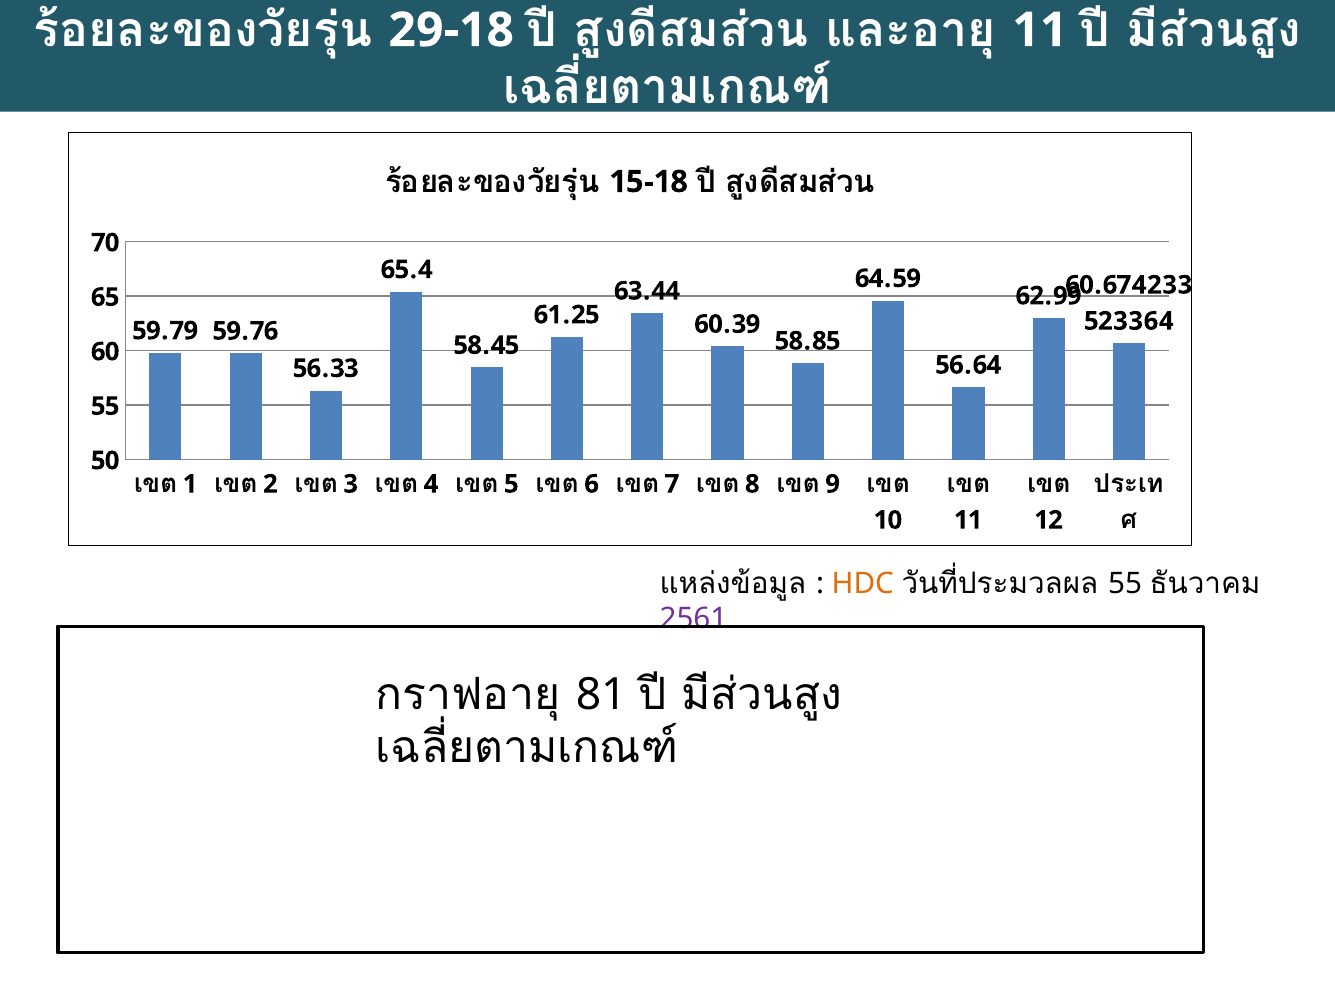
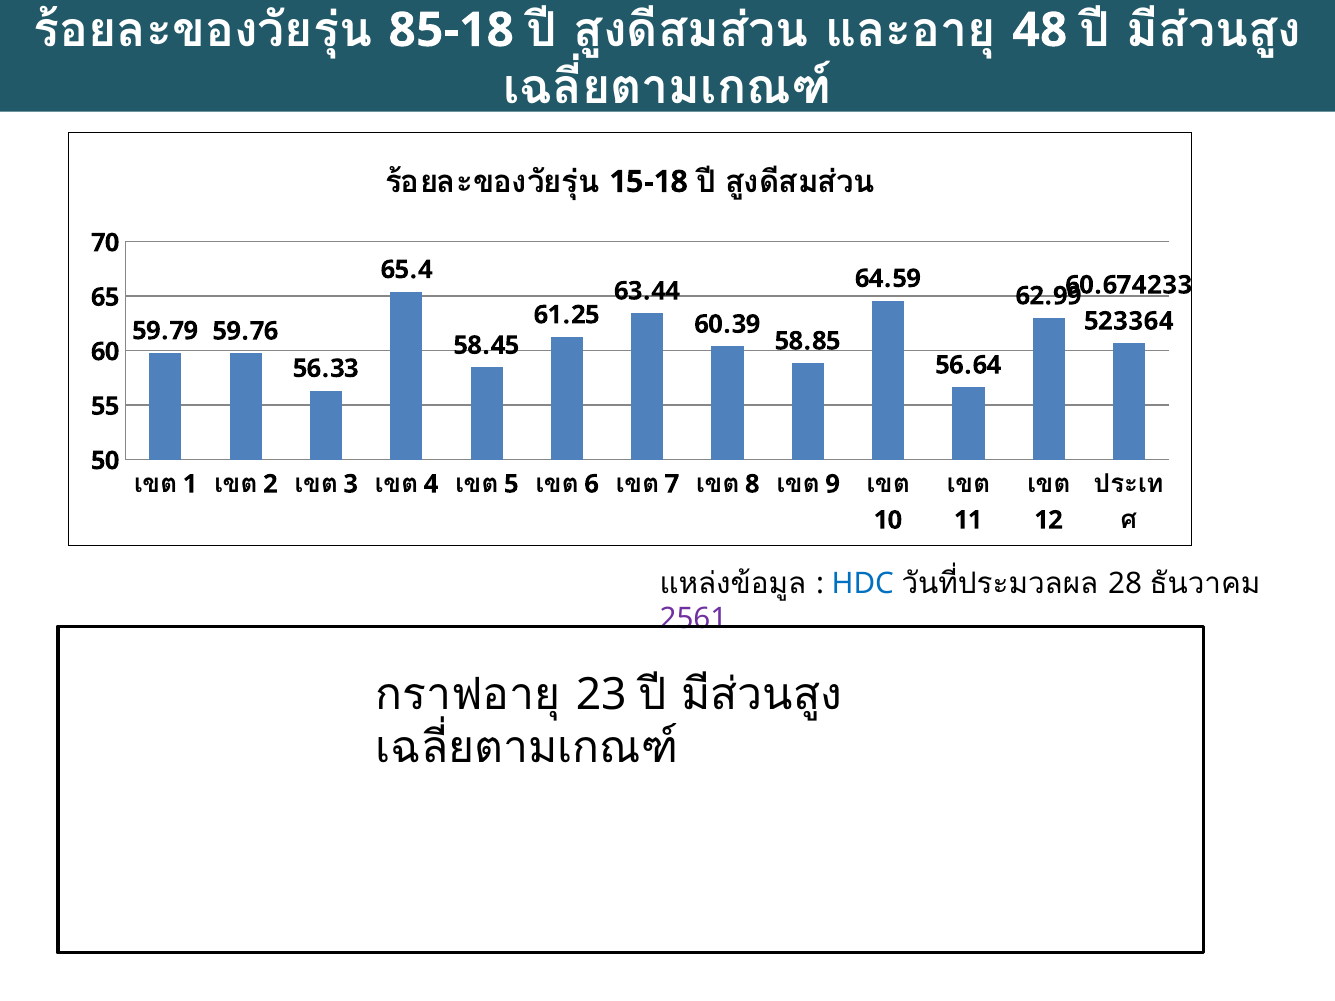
29-18: 29-18 -> 85-18 (451, 30)
11: 11 -> 48 (1040, 30)
HDC colour: orange -> blue (863, 583)
55: 55 -> 28 (1125, 583)
81: 81 -> 23 (601, 695)
